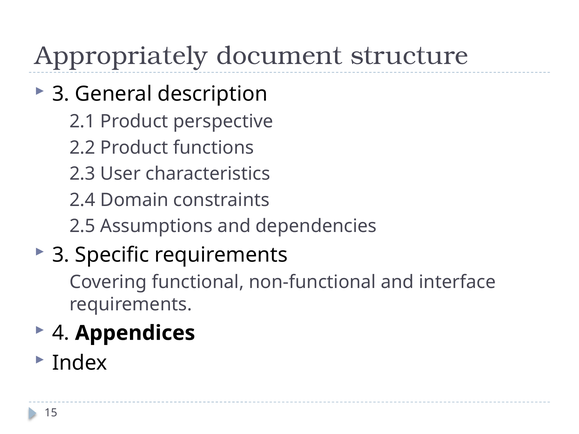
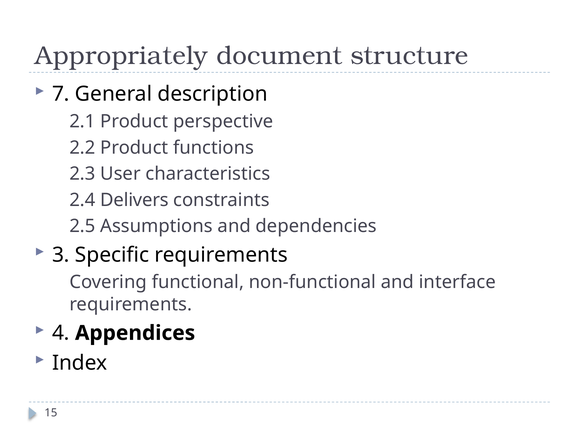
3: 3 -> 7 (61, 94)
Domain: Domain -> Delivers (134, 200)
